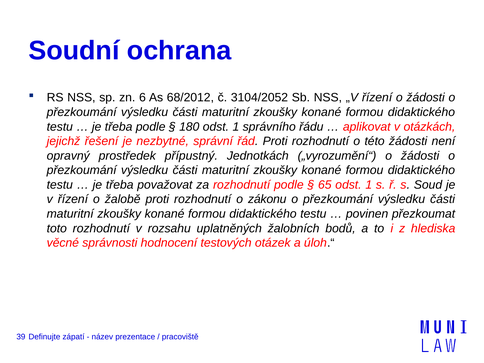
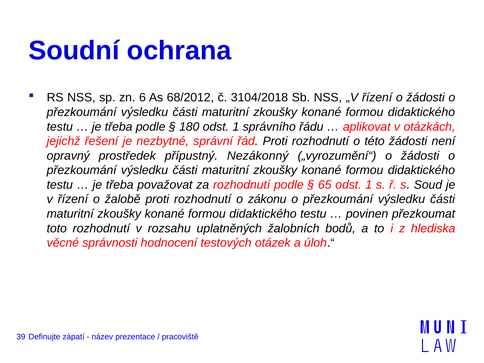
3104/2052: 3104/2052 -> 3104/2018 (259, 98)
Jednotkách: Jednotkách -> Nezákonný (258, 156)
